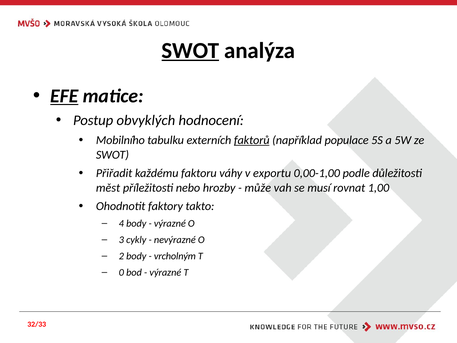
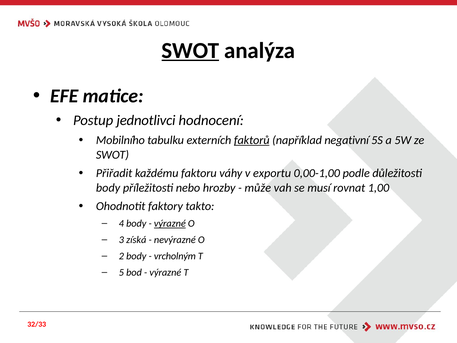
EFE underline: present -> none (64, 96)
obvyklých: obvyklých -> jednotlivci (146, 120)
populace: populace -> negativní (347, 140)
měst: měst -> body (108, 188)
výrazné underline: none -> present (170, 223)
cykly: cykly -> získá (136, 240)
0: 0 -> 5 (121, 272)
